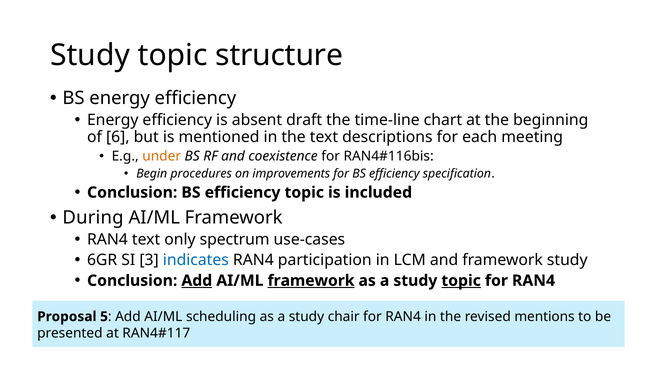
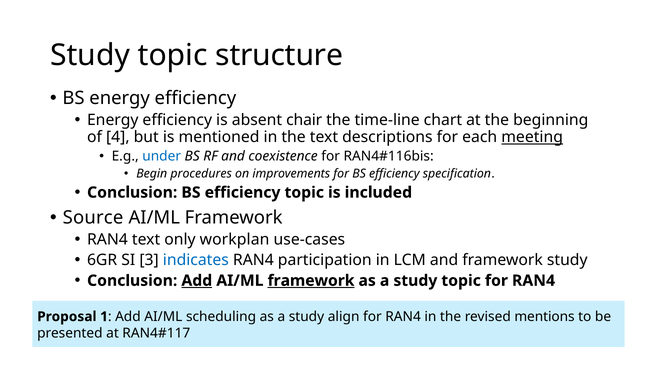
draft: draft -> chair (304, 120)
6: 6 -> 4 (118, 137)
meeting underline: none -> present (532, 137)
under colour: orange -> blue (162, 156)
During: During -> Source (93, 218)
spectrum: spectrum -> workplan (235, 239)
topic underline: present -> none (461, 280)
5: 5 -> 1 (104, 316)
chair: chair -> align (344, 316)
